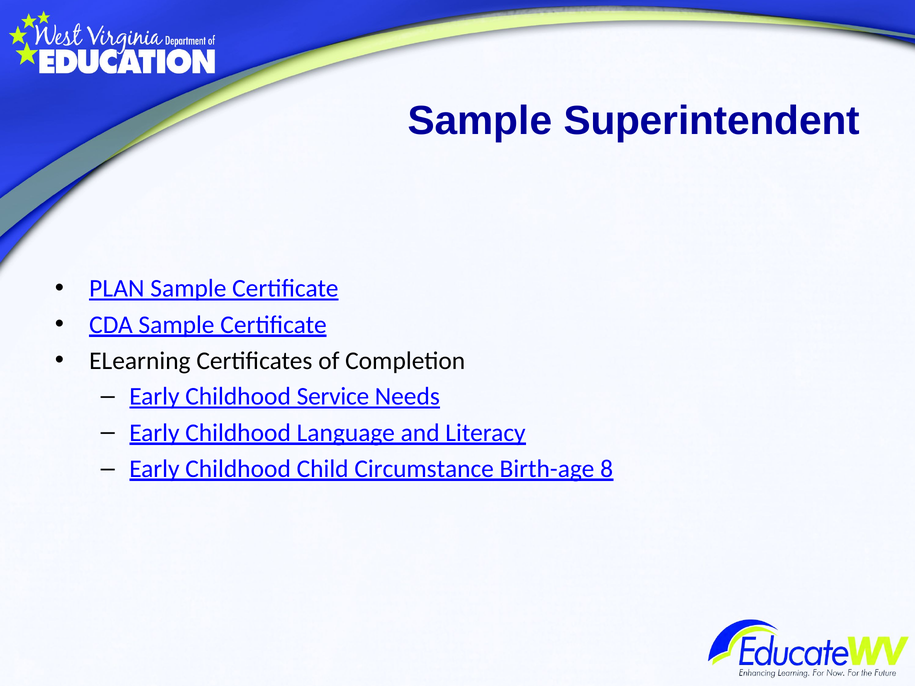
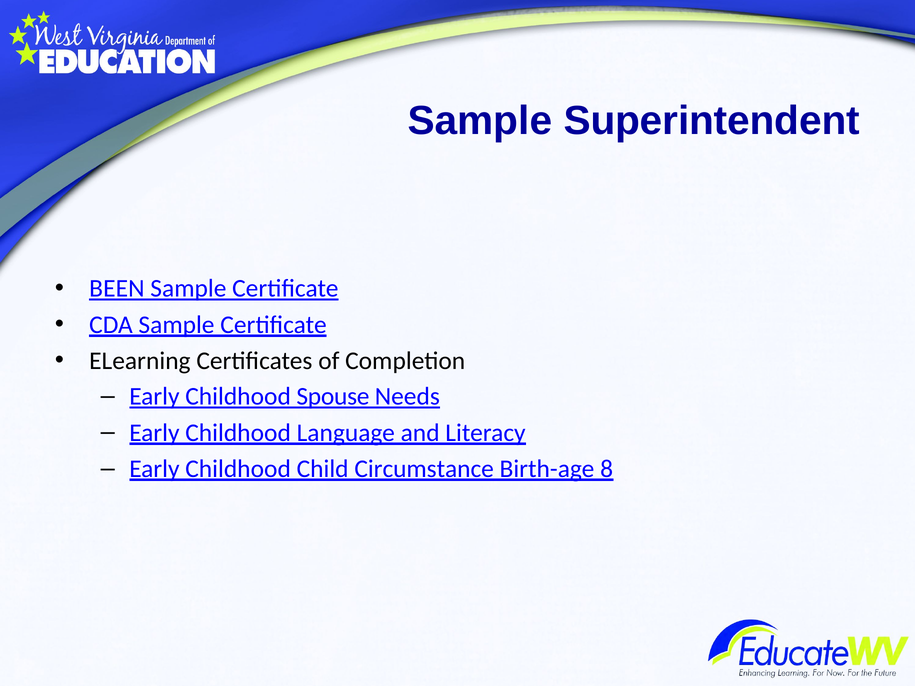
PLAN: PLAN -> BEEN (117, 289)
Service: Service -> Spouse (333, 397)
